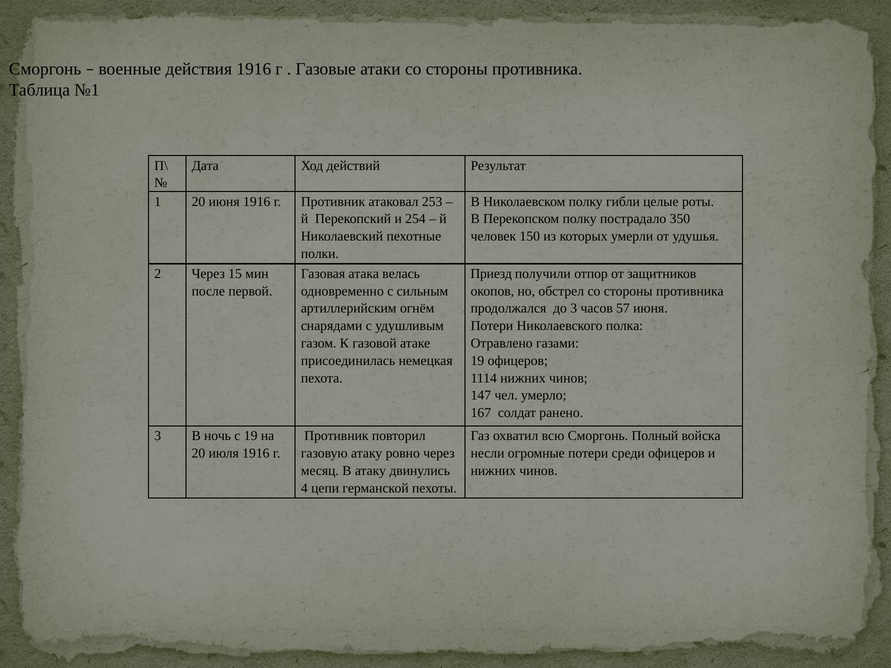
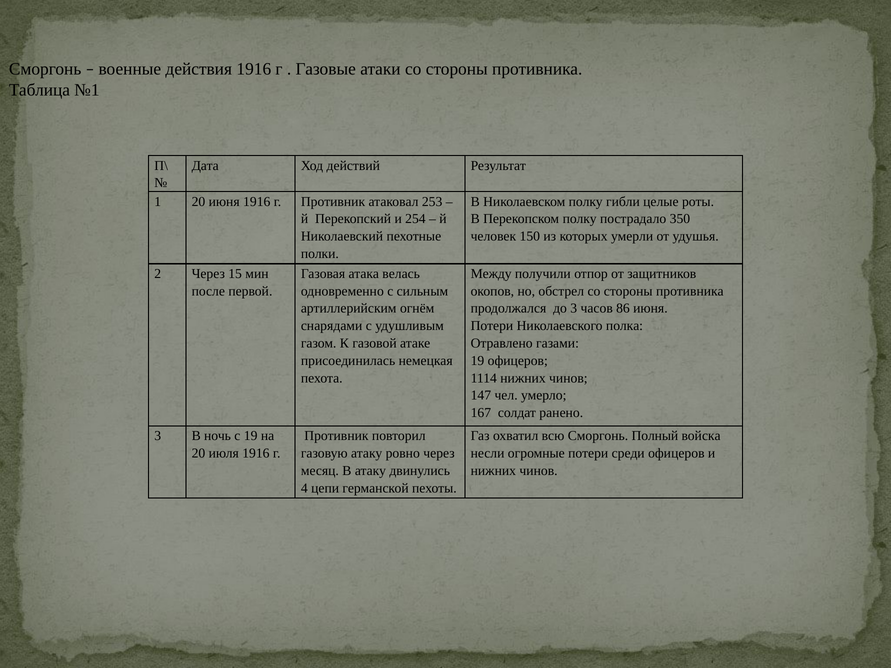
Приезд: Приезд -> Между (491, 274)
57: 57 -> 86 (623, 309)
